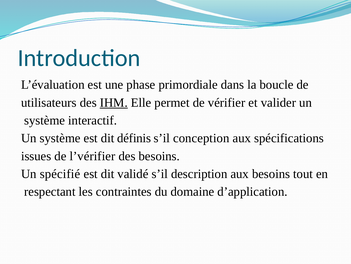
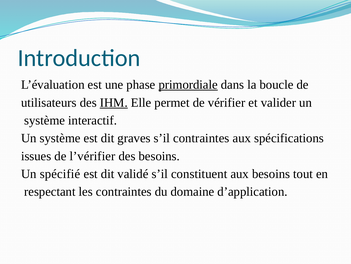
primordiale underline: none -> present (188, 85)
définis: définis -> graves (134, 138)
s’il conception: conception -> contraintes (201, 138)
description: description -> constituent (199, 173)
